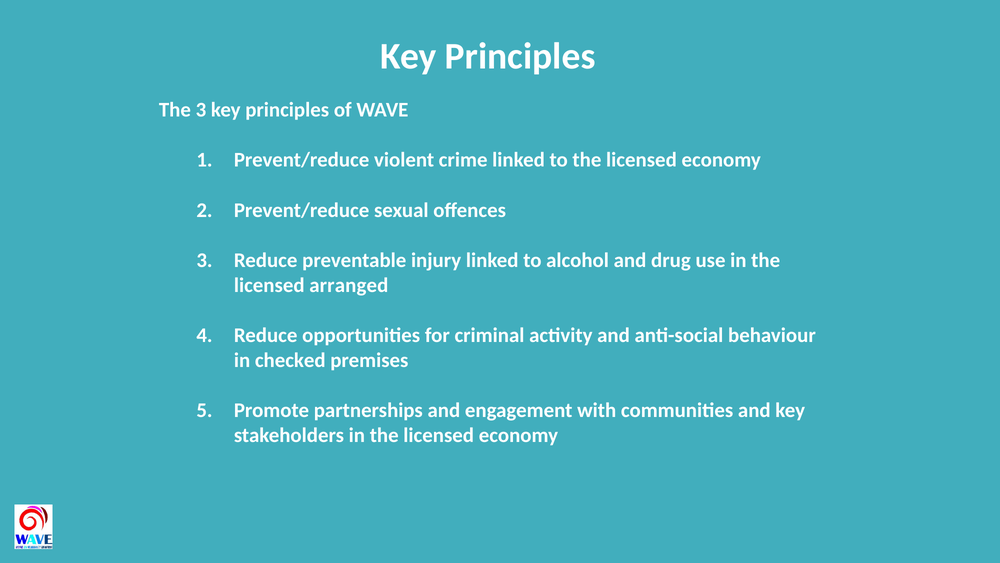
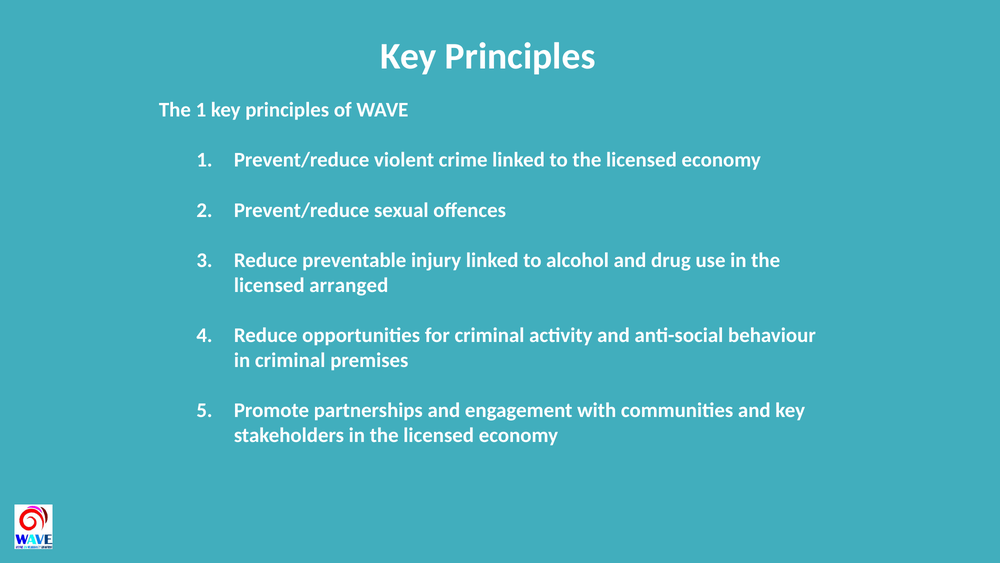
The 3: 3 -> 1 (201, 110)
in checked: checked -> criminal (290, 360)
